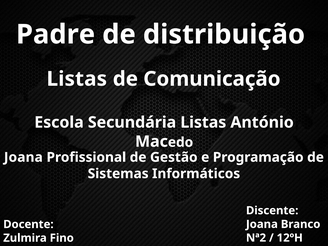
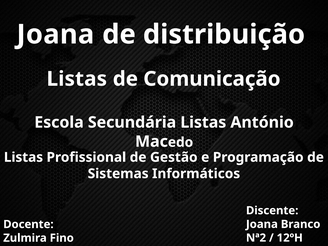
Padre: Padre -> Joana (55, 34)
Joana: Joana -> Listas (23, 157)
